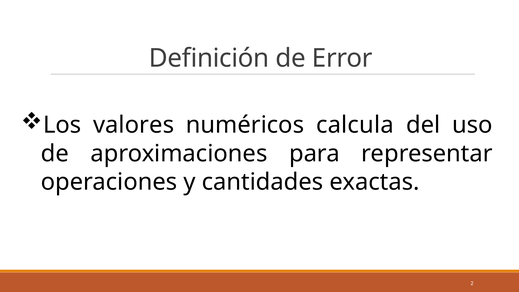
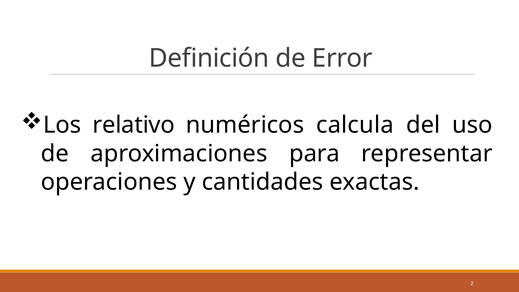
valores: valores -> relativo (134, 125)
